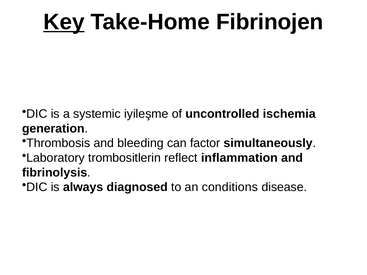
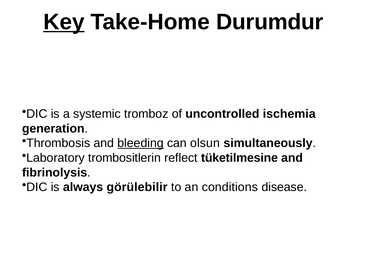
Fibrinojen: Fibrinojen -> Durumdur (270, 22)
iyileşme: iyileşme -> tromboz (146, 114)
bleeding underline: none -> present (141, 143)
factor: factor -> olsun (205, 143)
inflammation: inflammation -> tüketilmesine (239, 158)
diagnosed: diagnosed -> görülebilir (137, 187)
